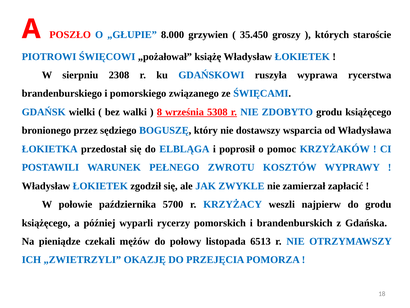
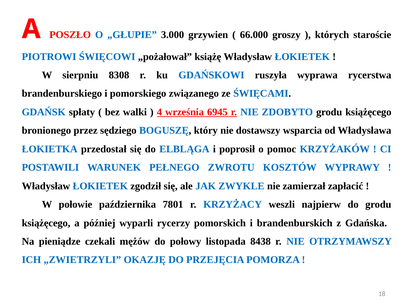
8.000: 8.000 -> 3.000 (173, 35)
35.450: 35.450 -> 66.000 (254, 35)
2308: 2308 -> 8308 (119, 75)
wielki: wielki -> spłaty (82, 112)
8: 8 -> 4 (159, 112)
5308: 5308 -> 6945 (217, 112)
5700: 5700 -> 7801 (173, 204)
6513: 6513 -> 8438 (261, 241)
